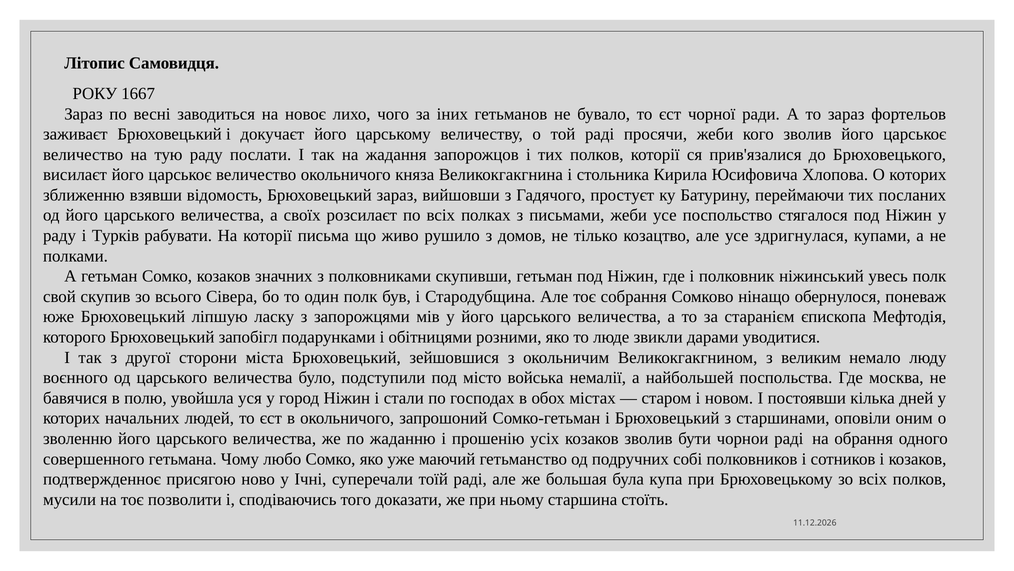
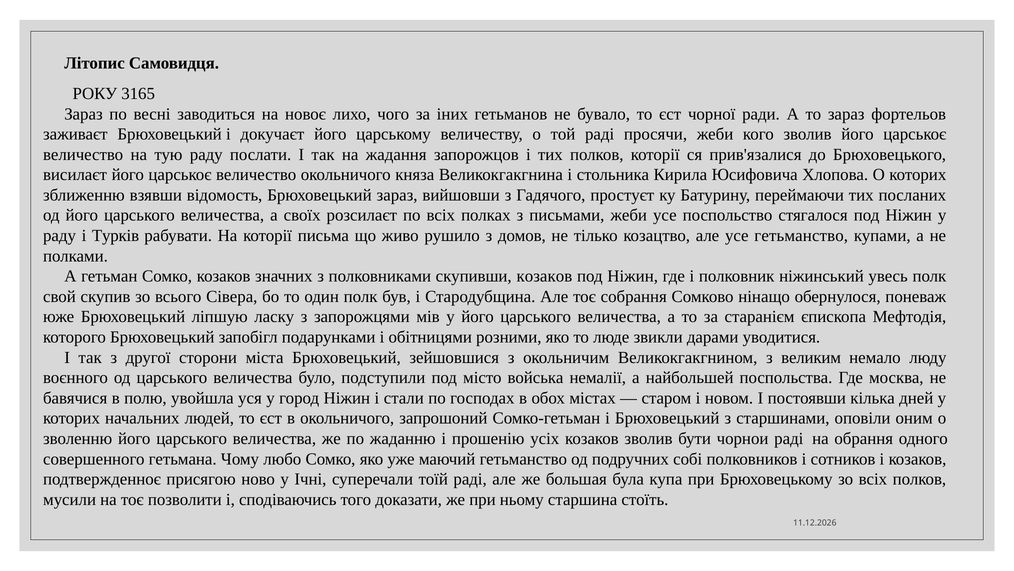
1667: 1667 -> 3165 (138, 94)
усе здригнулася: здригнулася -> гетьманство (801, 235)
скупивши гетьман: гетьман -> козаков (544, 276)
